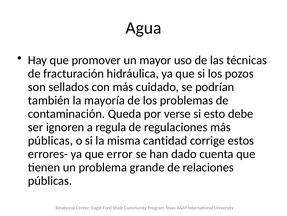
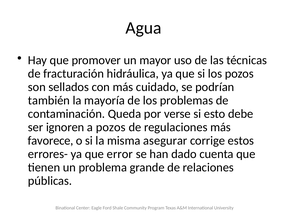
a regula: regula -> pozos (111, 127)
públicas: públicas -> favorece (51, 140)
cantidad: cantidad -> asegurar (165, 140)
